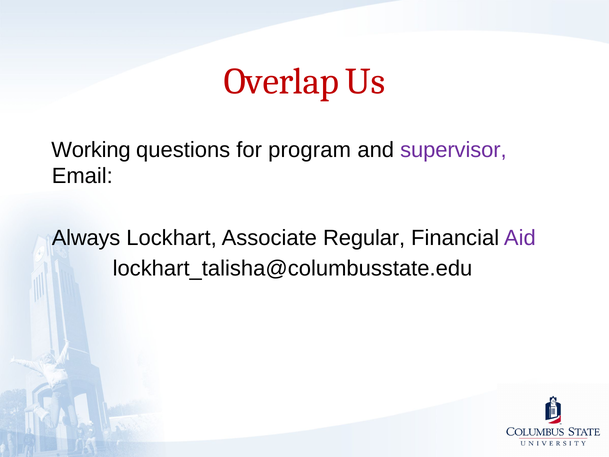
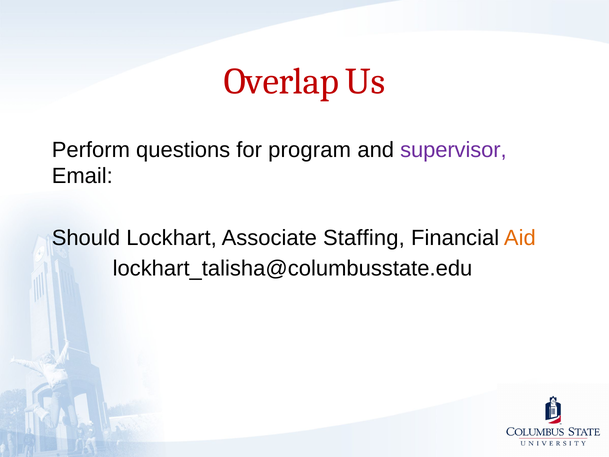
Working: Working -> Perform (91, 150)
Always: Always -> Should (86, 238)
Regular: Regular -> Staffing (364, 238)
Aid colour: purple -> orange (520, 238)
